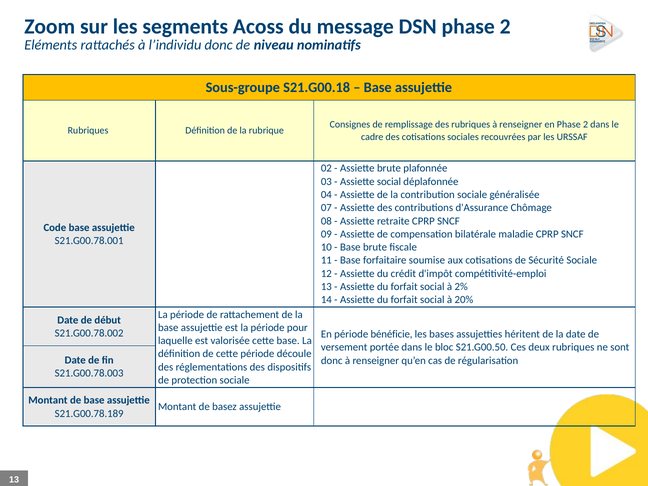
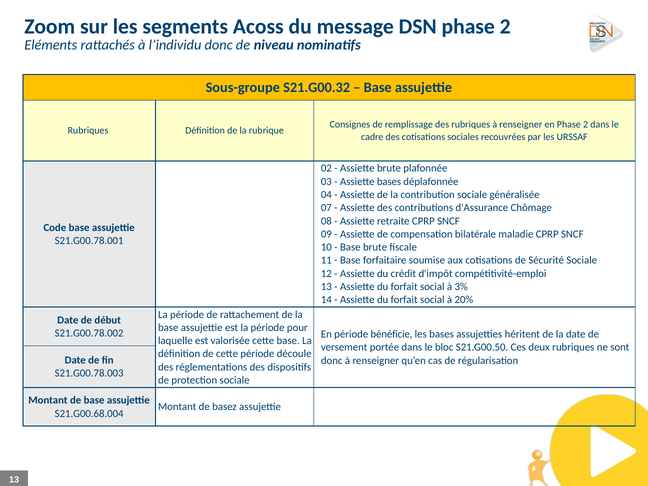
S21.G00.18: S21.G00.18 -> S21.G00.32 (317, 88)
Assiette social: social -> bases (389, 181)
2%: 2% -> 3% (461, 287)
S21.G00.78.189: S21.G00.78.189 -> S21.G00.68.004 (89, 413)
